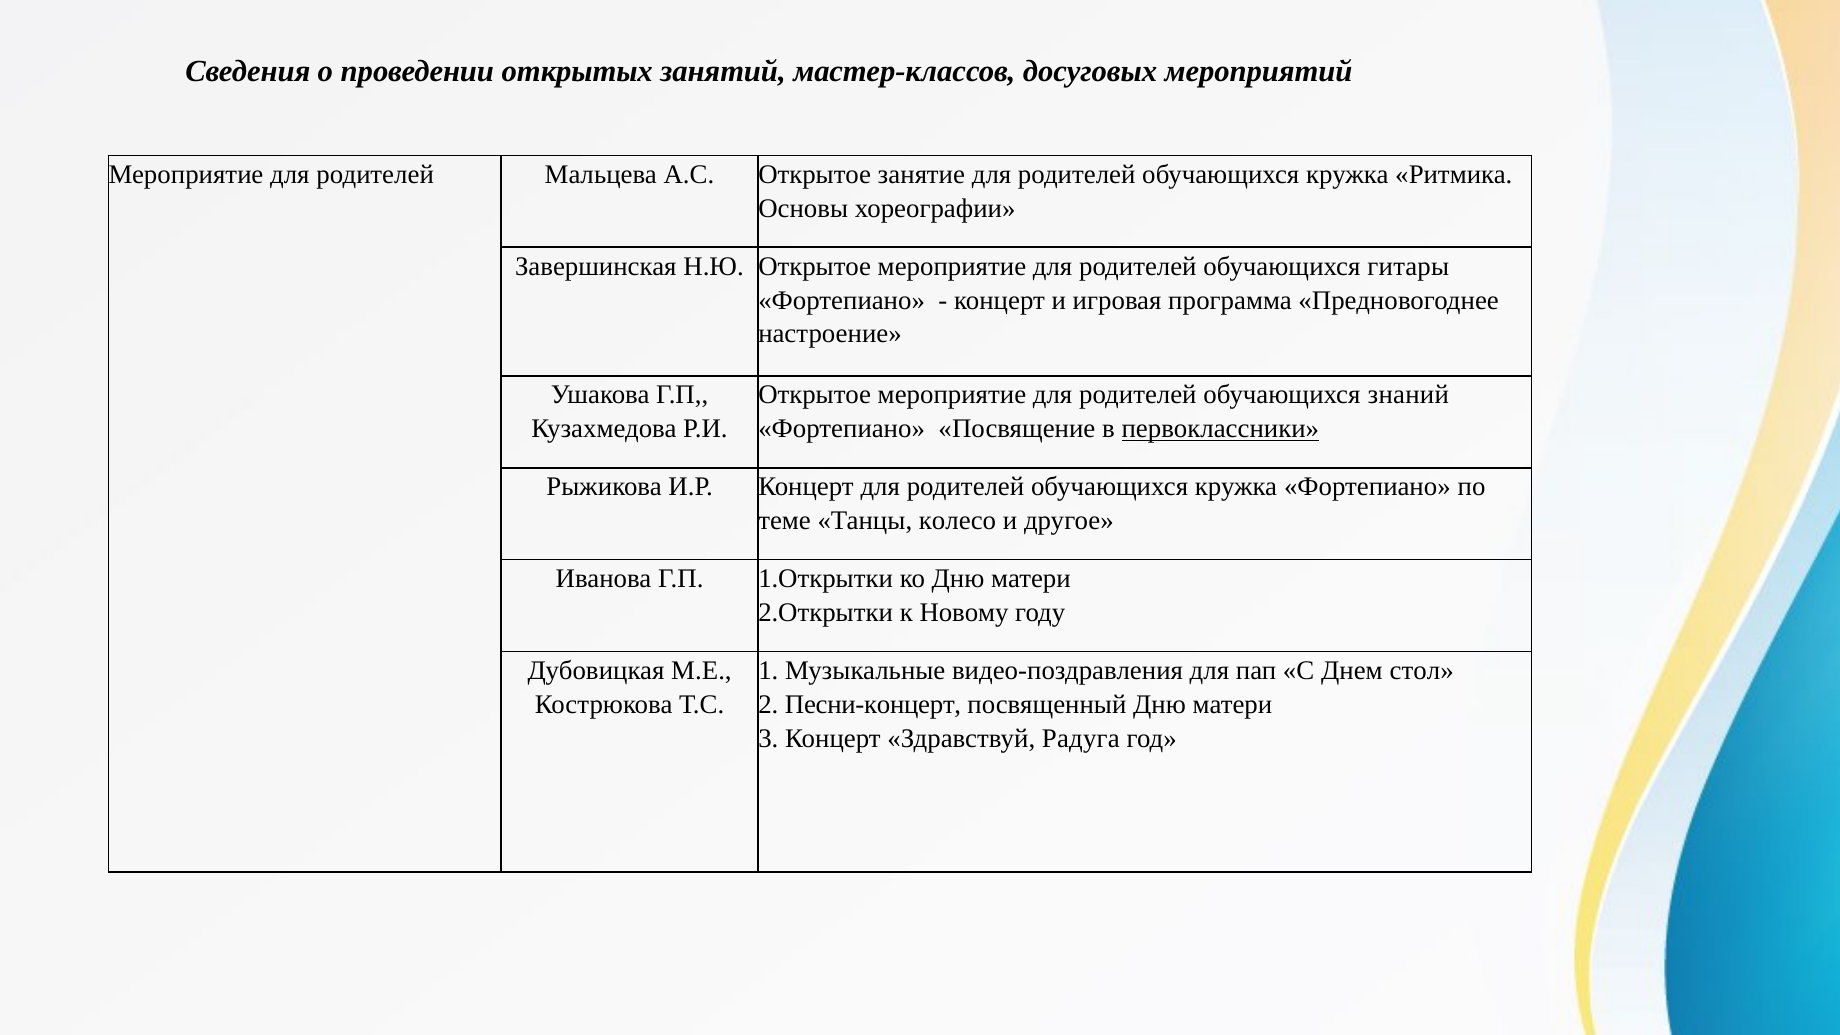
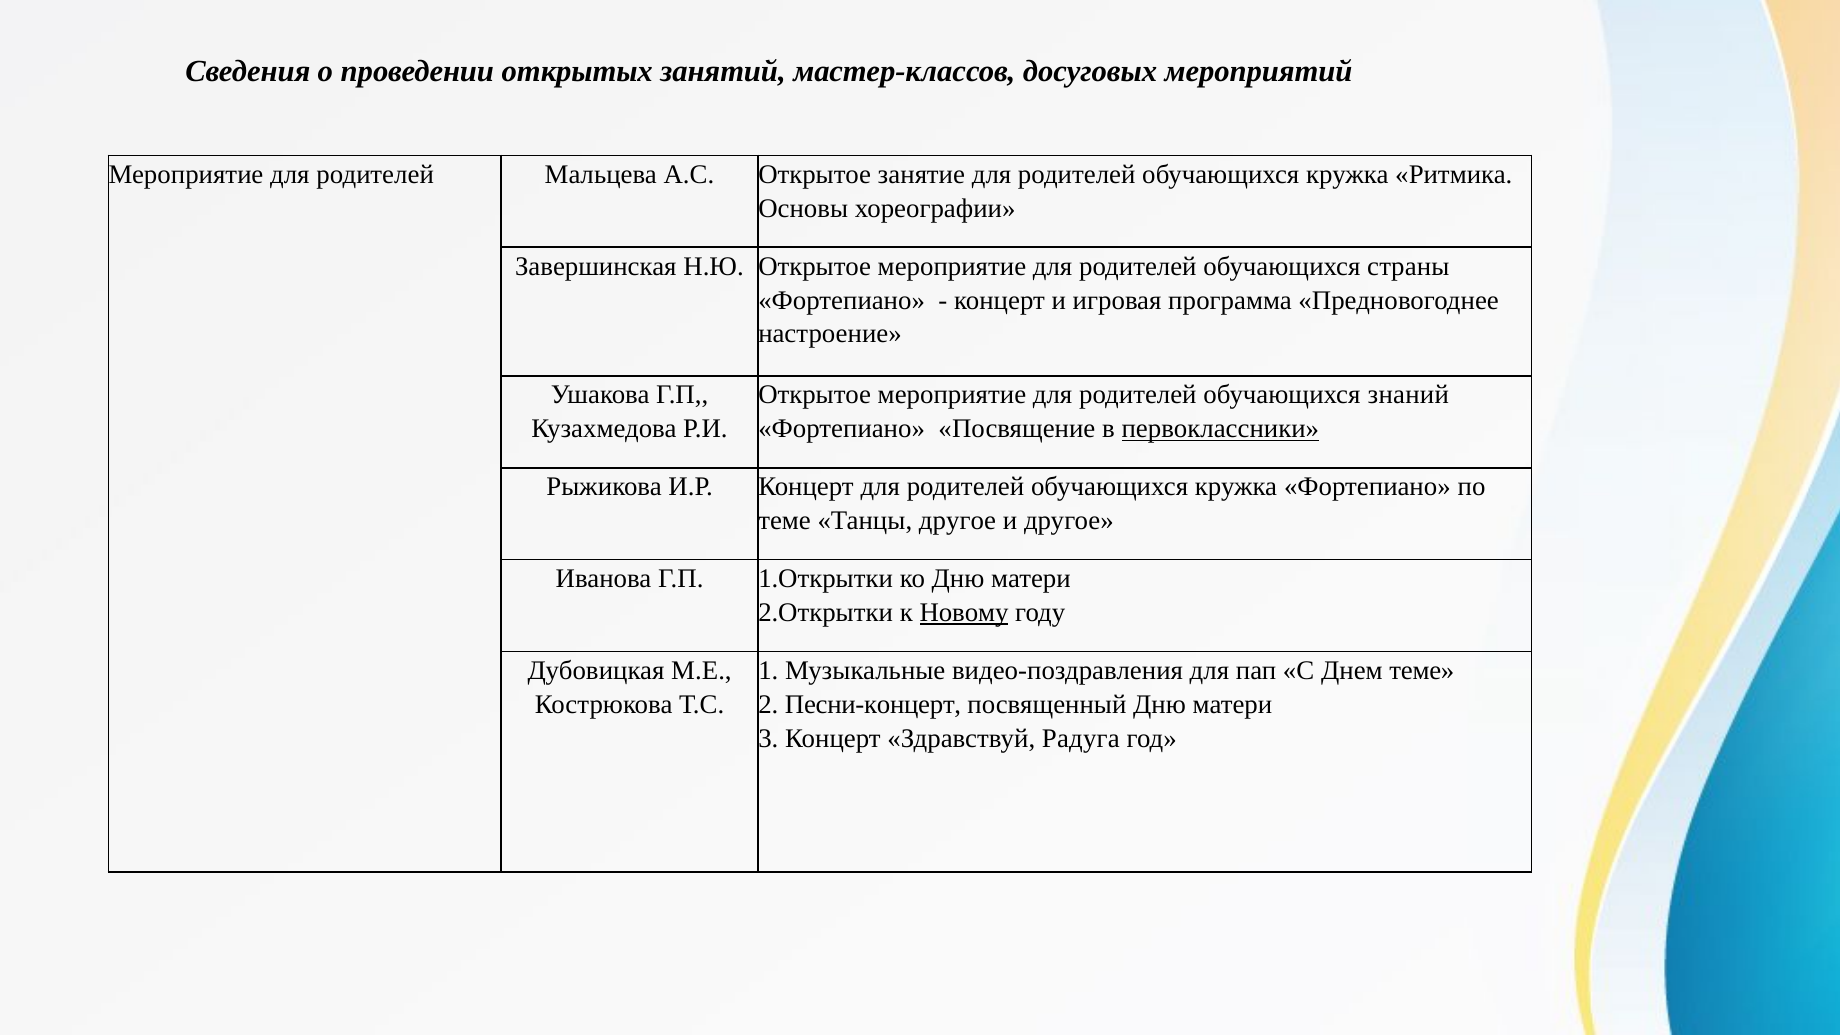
гитары: гитары -> страны (1408, 266)
Танцы колесо: колесо -> другое (957, 521)
Новому underline: none -> present (964, 613)
Днем стол: стол -> теме (1422, 671)
